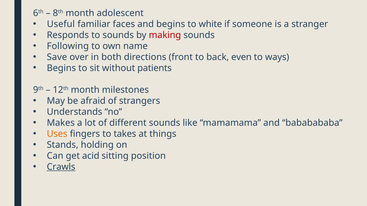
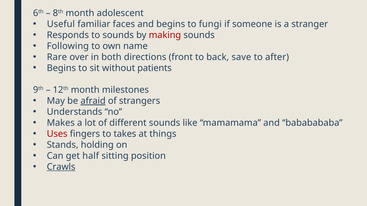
white: white -> fungi (210, 24)
Save: Save -> Rare (57, 57)
even: even -> save (241, 57)
ways: ways -> after (277, 57)
afraid underline: none -> present (93, 101)
Uses colour: orange -> red (57, 134)
acid: acid -> half (91, 156)
